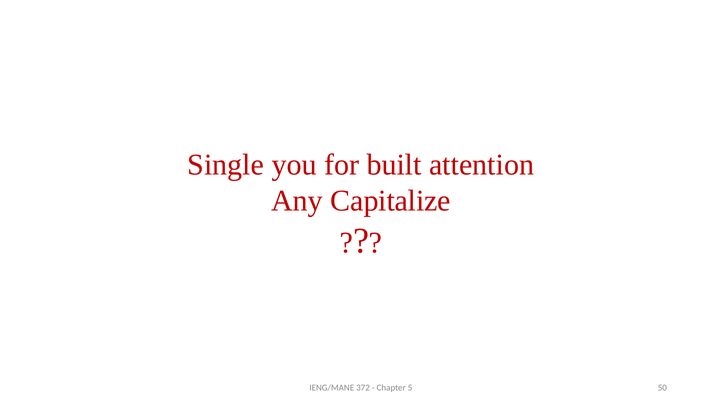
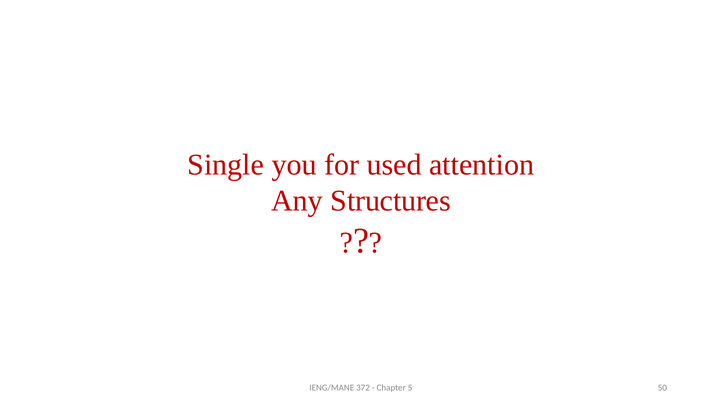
built: built -> used (394, 165)
Capitalize: Capitalize -> Structures (391, 201)
